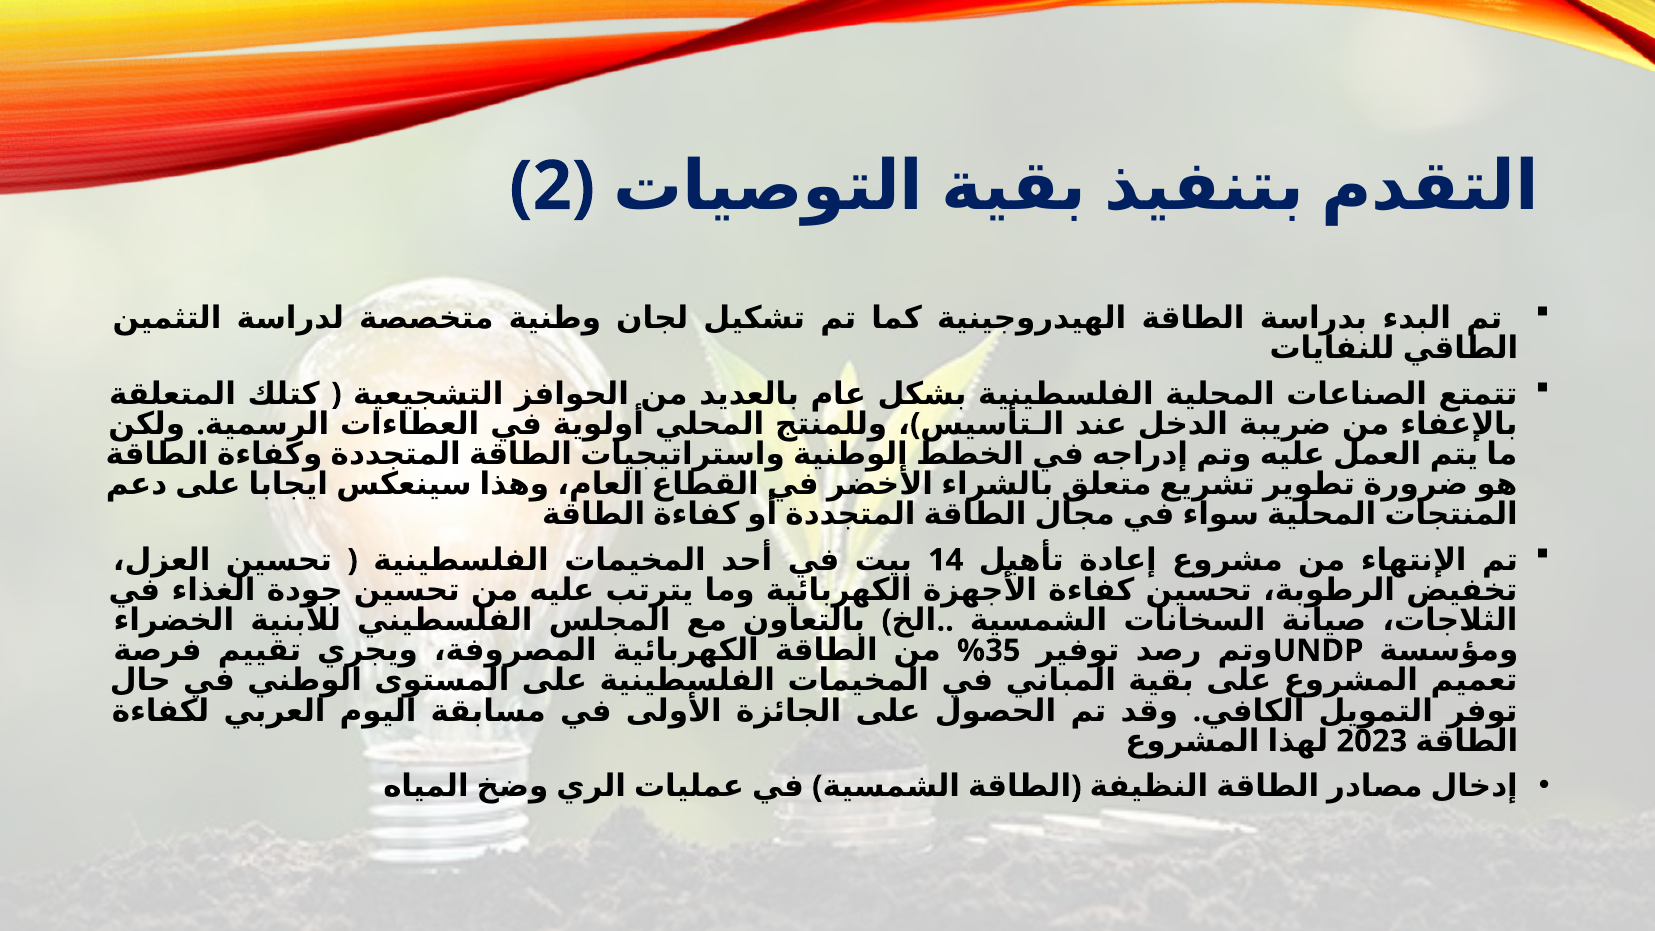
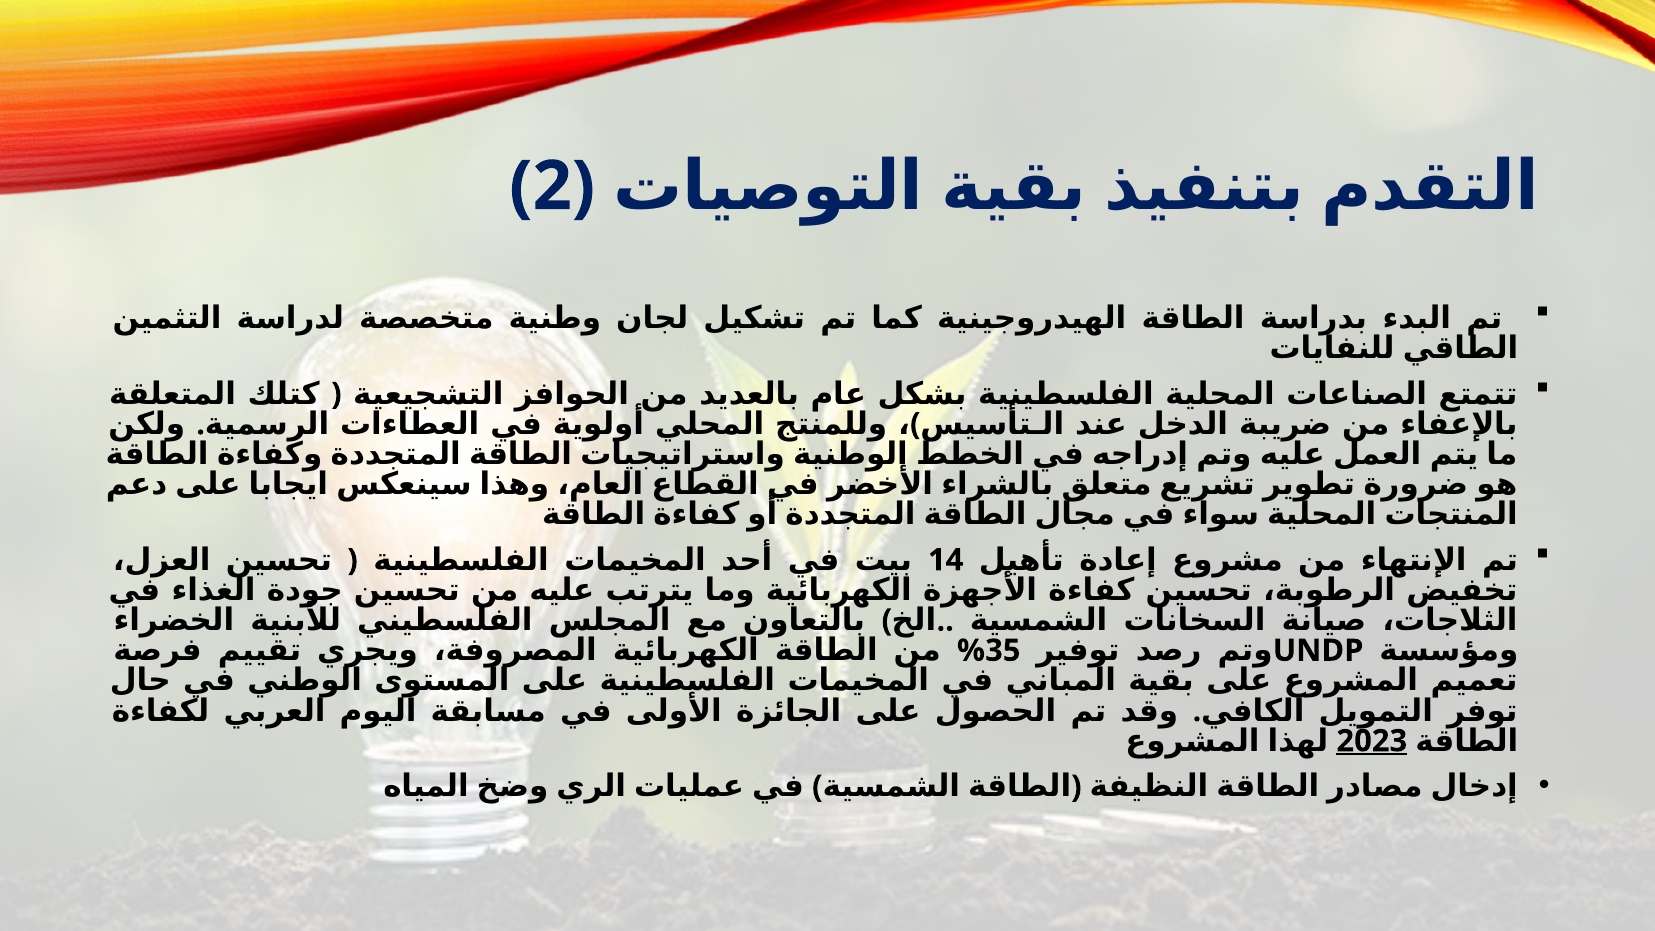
2023 underline: none -> present (1372, 741)
